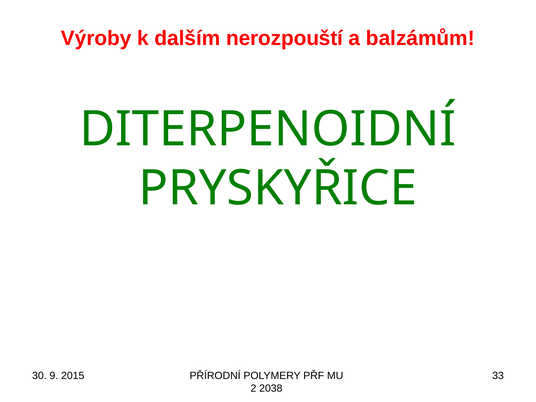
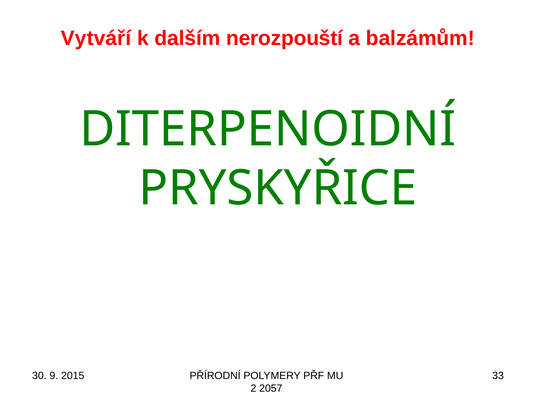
Výroby: Výroby -> Vytváří (96, 38)
2038: 2038 -> 2057 (271, 388)
